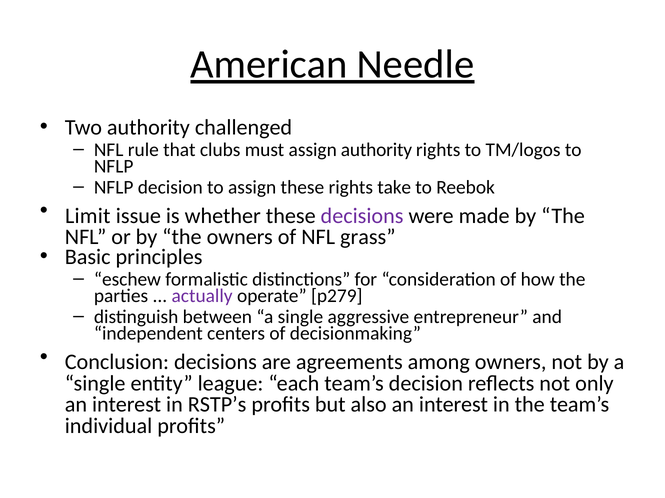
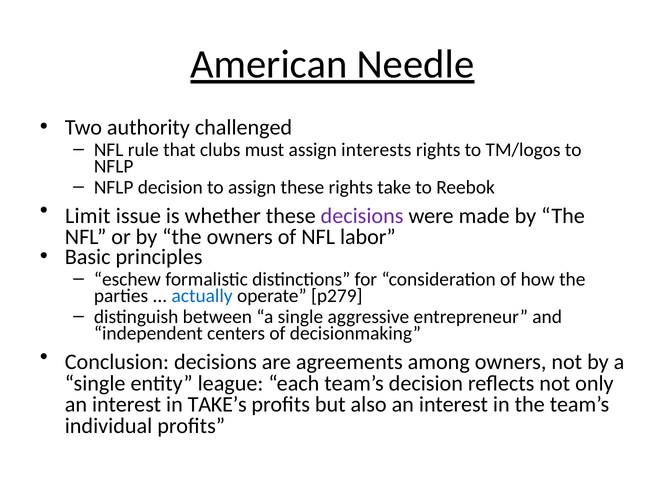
assign authority: authority -> interests (376, 150)
grass: grass -> labor (368, 237)
actually colour: purple -> blue (202, 296)
RSTP’s: RSTP’s -> TAKE’s (217, 405)
